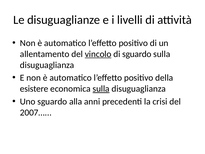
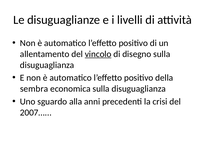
di sguardo: sguardo -> disegno (137, 54)
esistere: esistere -> sembra (34, 89)
sulla underline: present -> none (101, 89)
